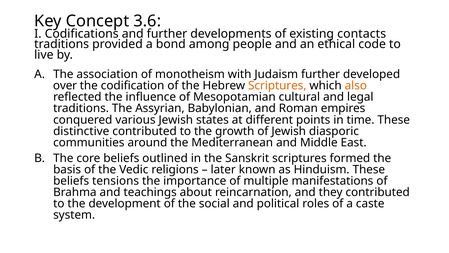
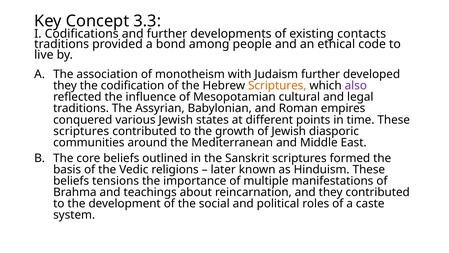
3.6: 3.6 -> 3.3 (147, 21)
over: over -> they (65, 86)
also colour: orange -> purple (356, 86)
distinctive: distinctive -> scriptures (81, 131)
